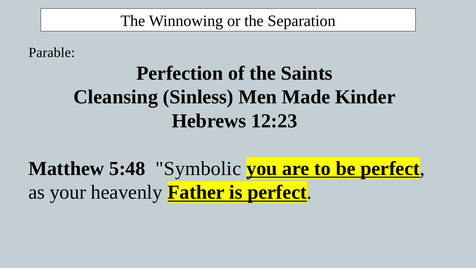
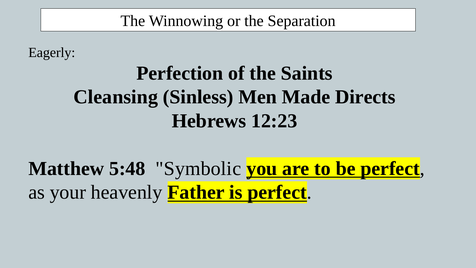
Parable: Parable -> Eagerly (52, 53)
Kinder: Kinder -> Directs (365, 97)
